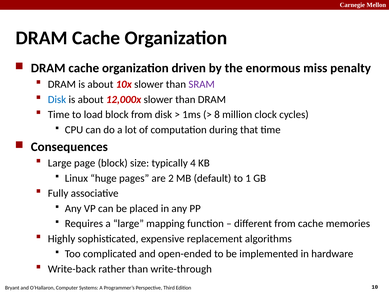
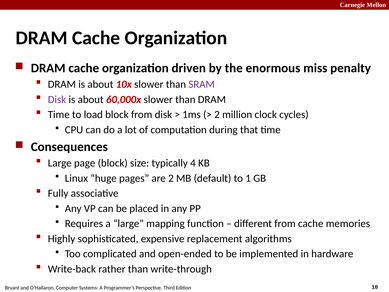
Disk colour: blue -> purple (57, 99)
12,000x: 12,000x -> 60,000x (124, 99)
8: 8 -> 2 (217, 115)
